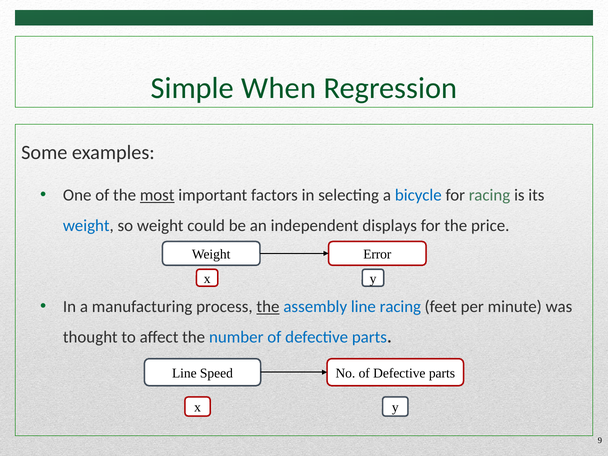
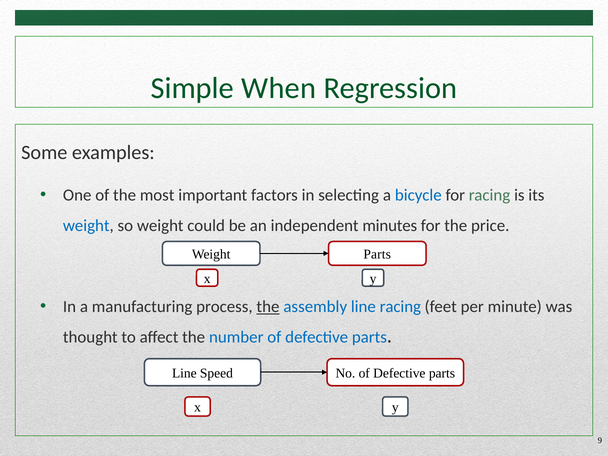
most underline: present -> none (157, 195)
displays: displays -> minutes (390, 225)
Weight Error: Error -> Parts (377, 254)
